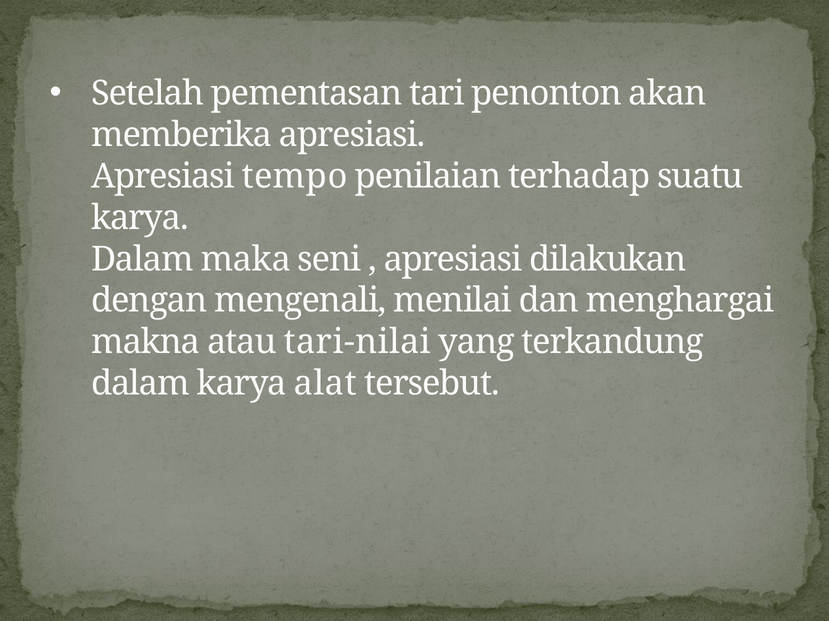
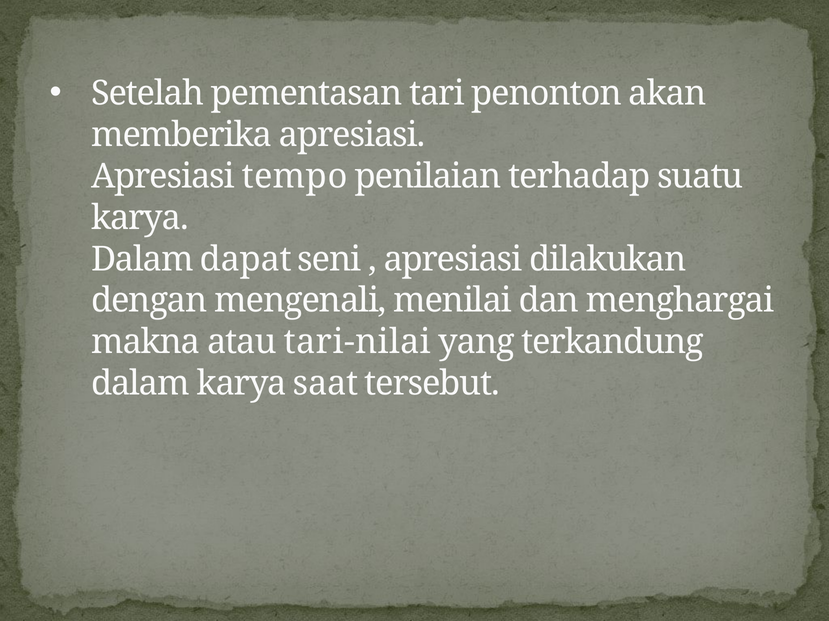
maka: maka -> dapat (246, 259)
alat: alat -> saat (326, 384)
